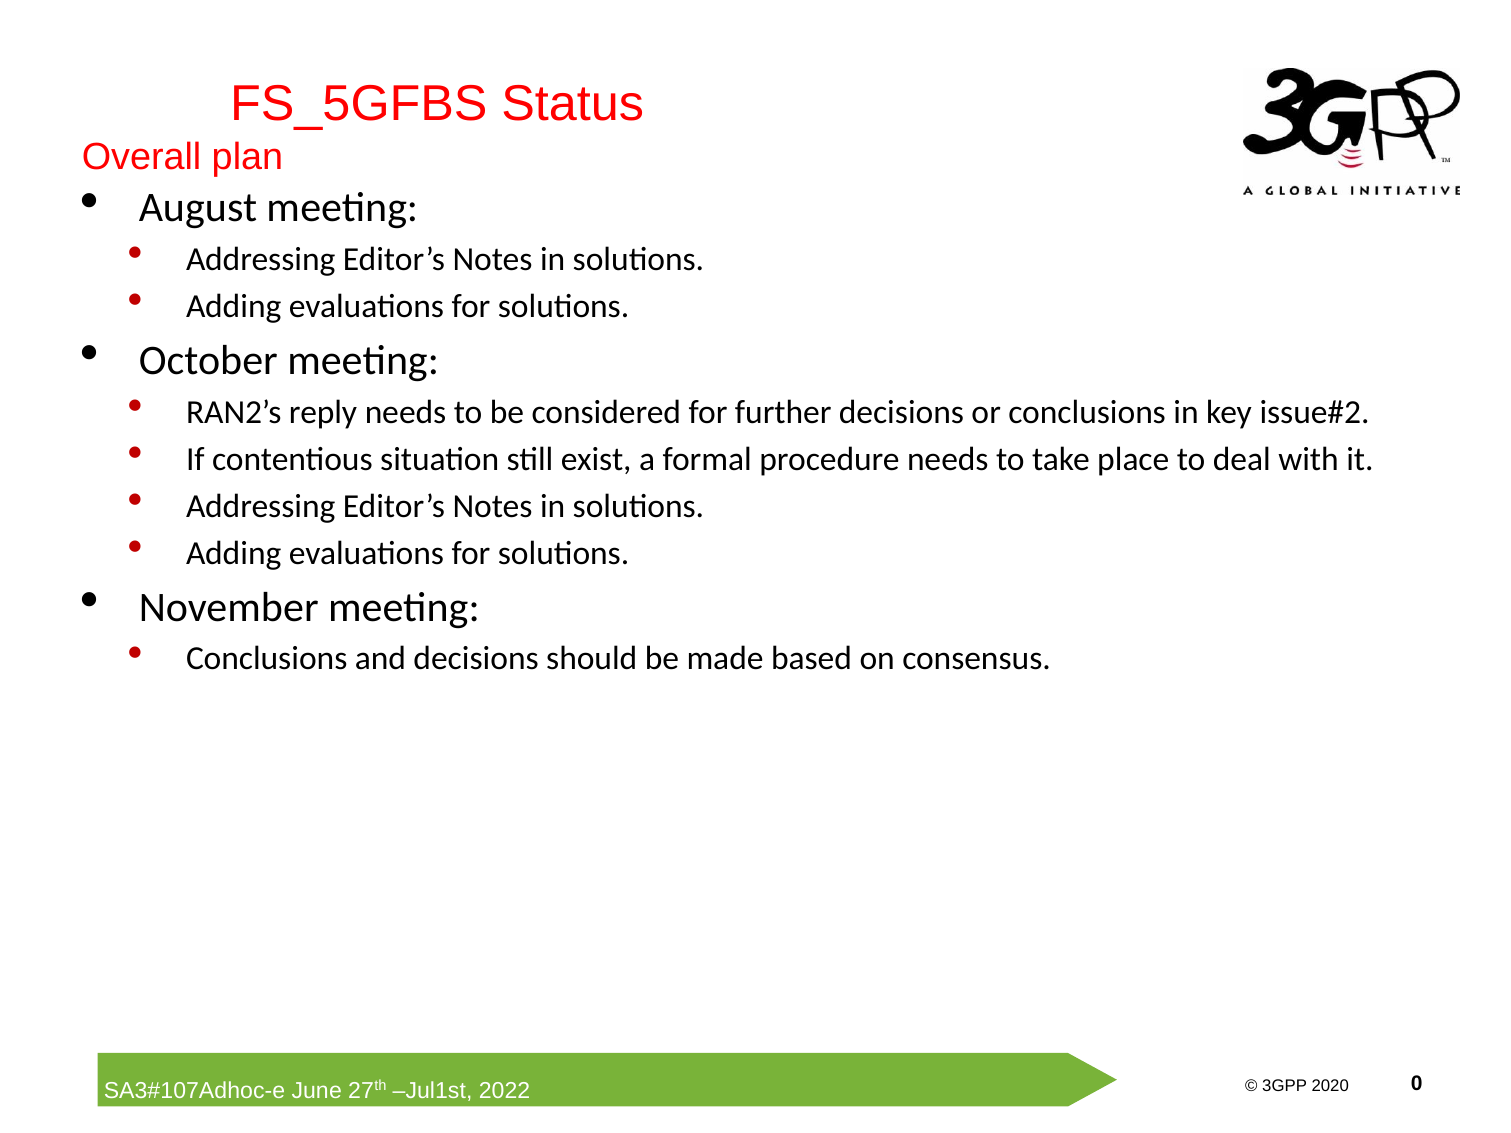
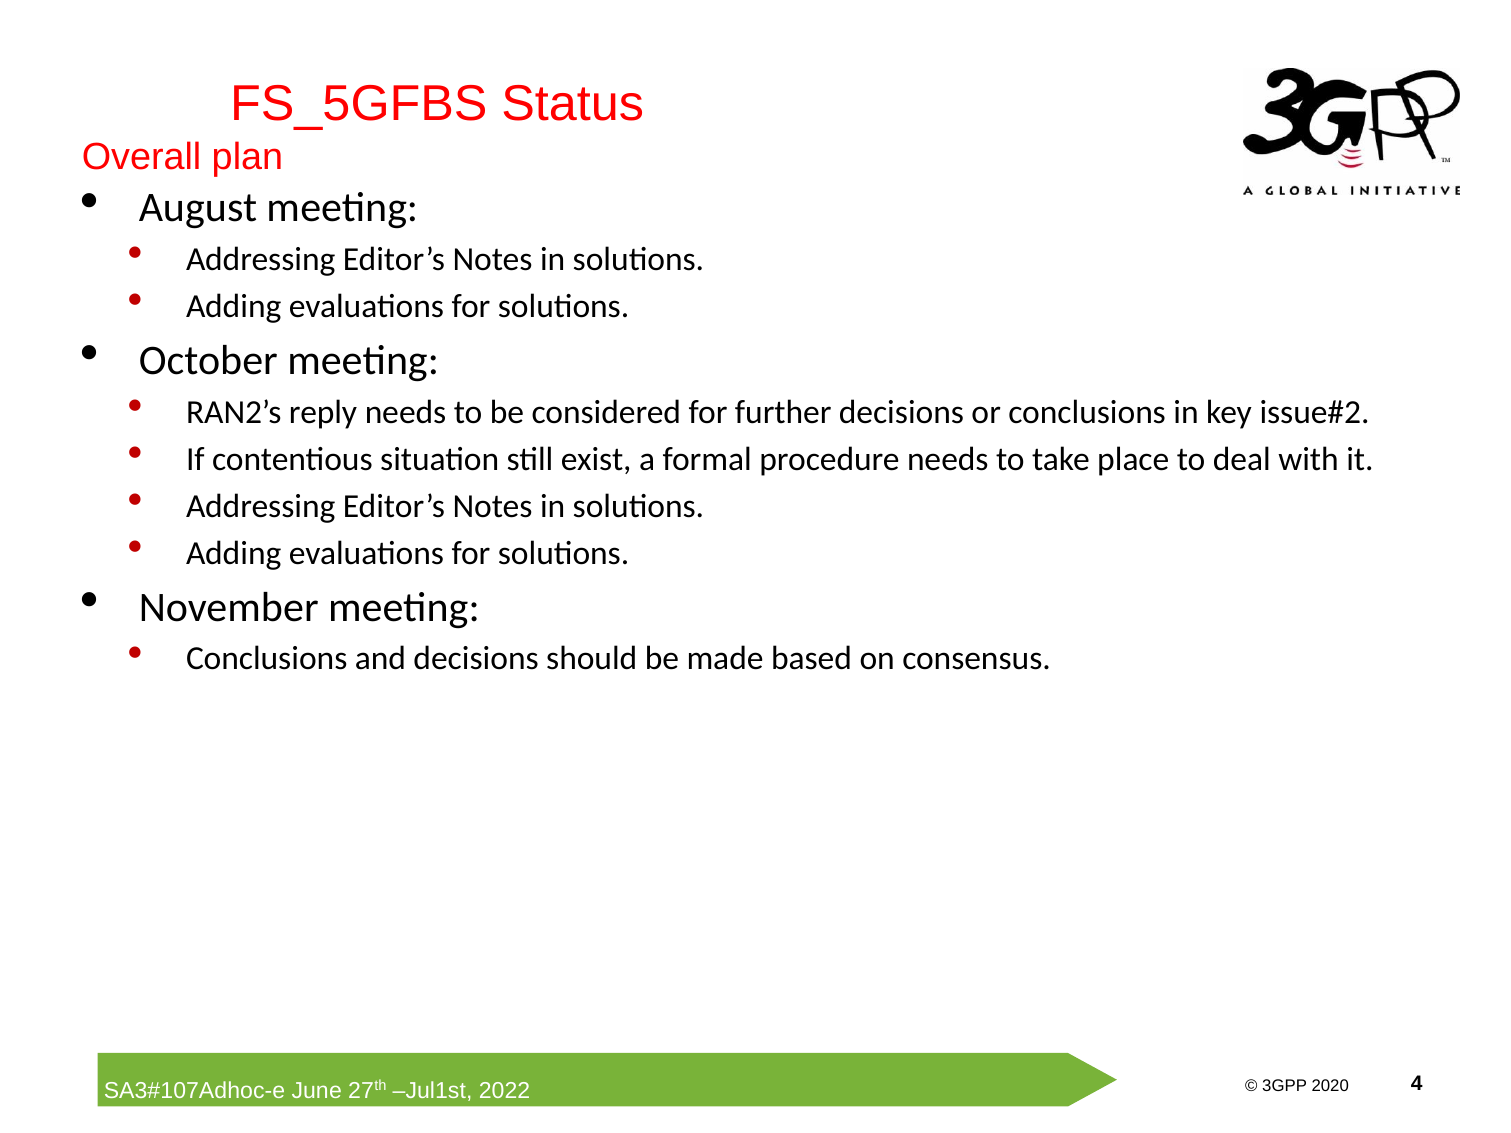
0: 0 -> 4 (1417, 1083)
